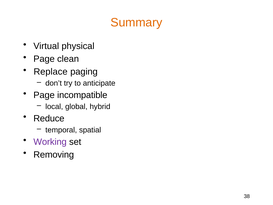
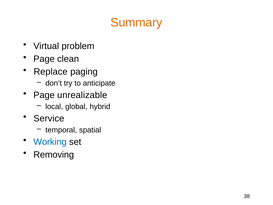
physical: physical -> problem (78, 46)
incompatible: incompatible -> unrealizable (82, 95)
Reduce: Reduce -> Service (49, 118)
Working colour: purple -> blue (50, 142)
